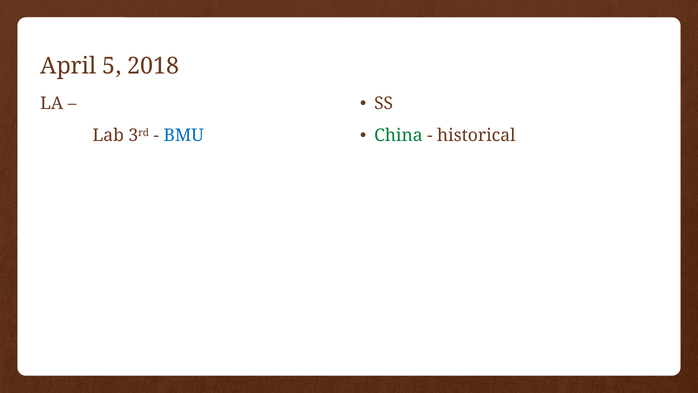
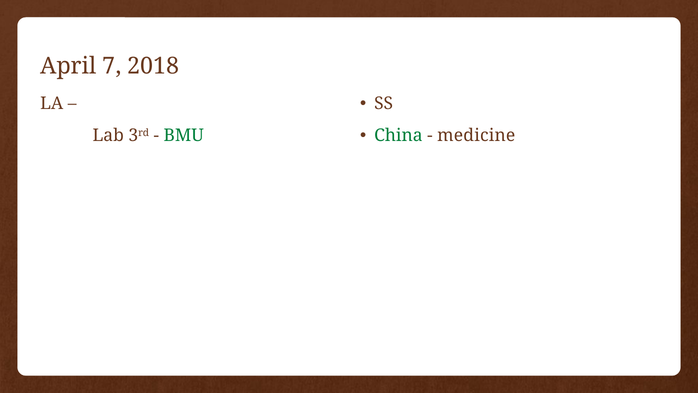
5: 5 -> 7 (112, 66)
historical: historical -> medicine (476, 136)
BMU colour: blue -> green (184, 136)
